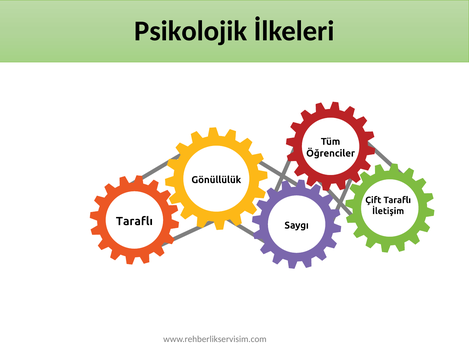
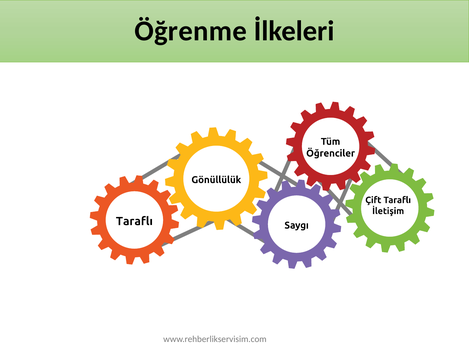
Psikolojik: Psikolojik -> Öğrenme (191, 31)
